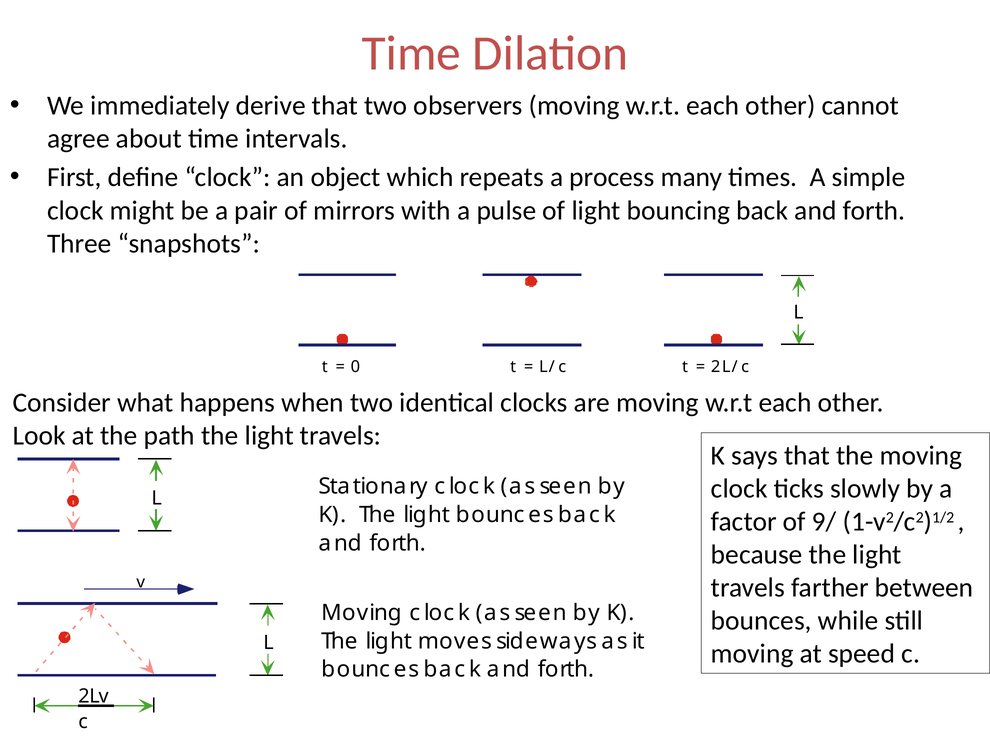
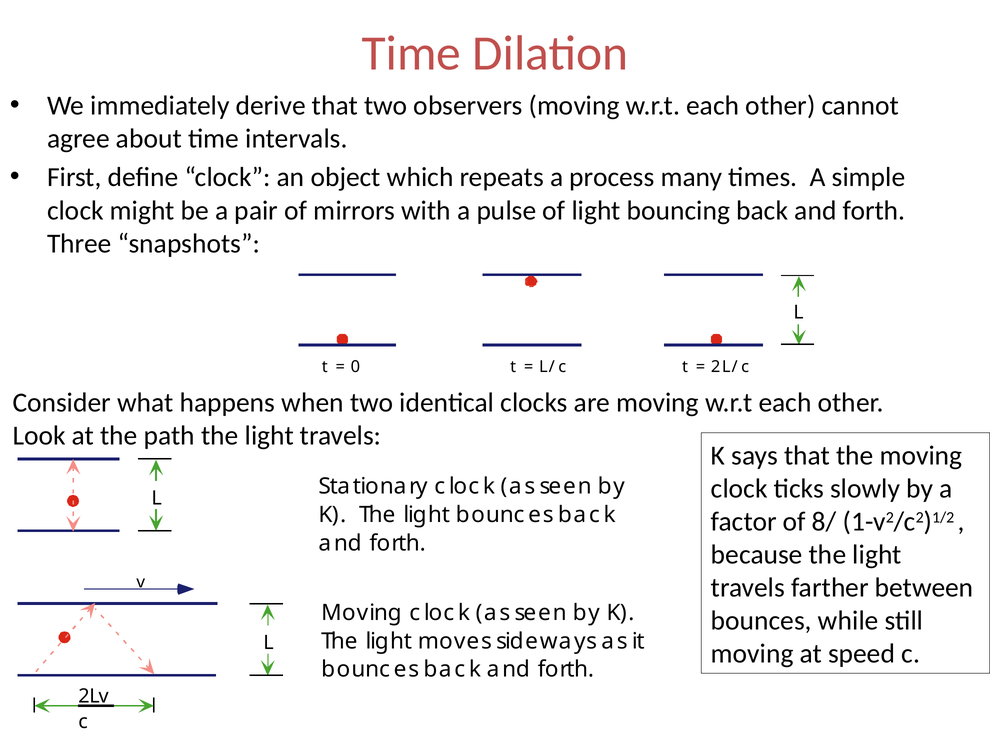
9/: 9/ -> 8/ (824, 522)
